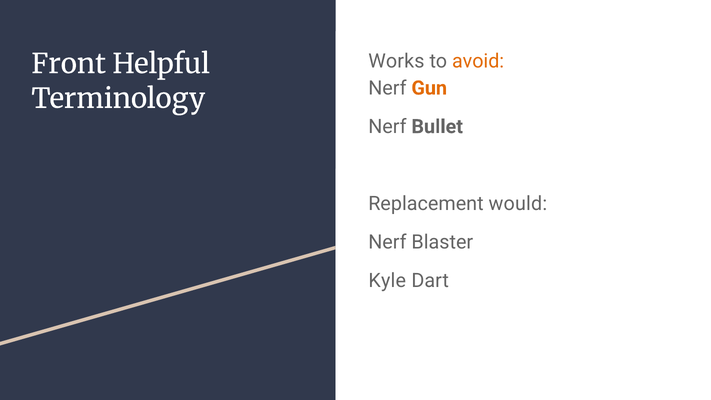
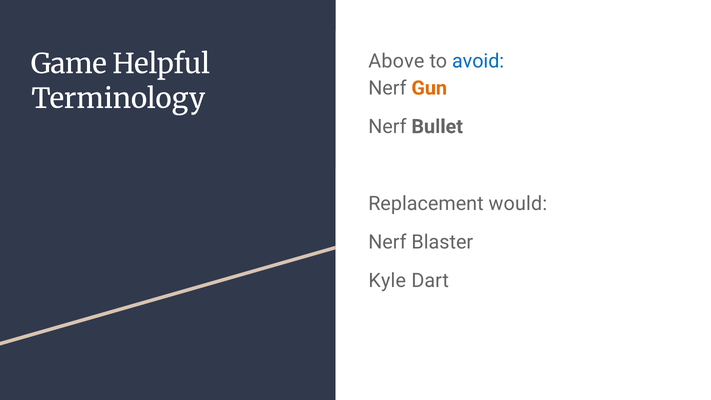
Works: Works -> Above (396, 61)
avoid colour: orange -> blue (478, 61)
Front: Front -> Game (69, 64)
